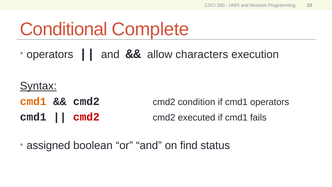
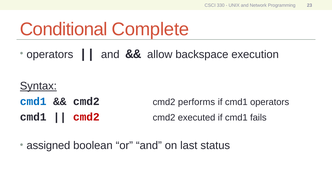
characters: characters -> backspace (202, 54)
cmd1 colour: orange -> blue (33, 101)
condition: condition -> performs (196, 102)
find: find -> last (189, 145)
